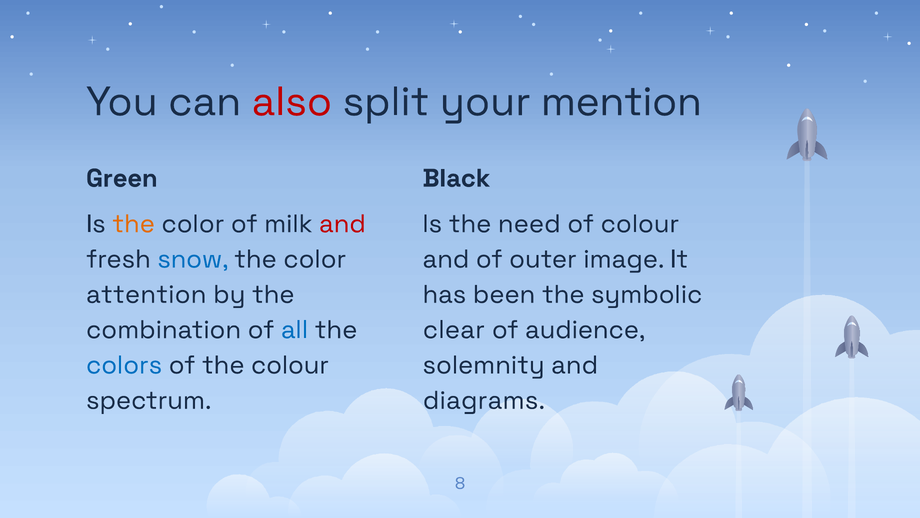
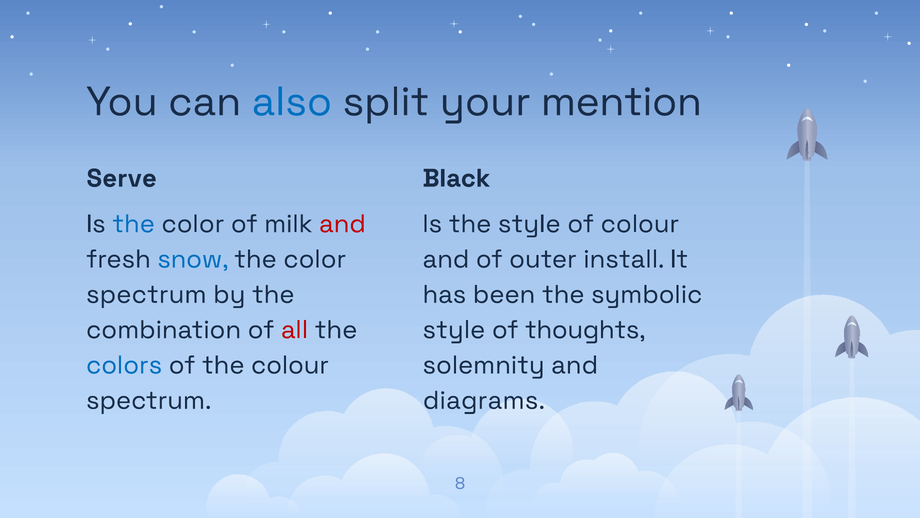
also colour: red -> blue (292, 102)
Green: Green -> Serve (122, 178)
the colour: orange -> blue (134, 224)
the need: need -> style (529, 224)
image: image -> install (624, 259)
attention: attention -> spectrum (146, 294)
all colour: blue -> red (295, 329)
clear: clear -> style (454, 329)
audience: audience -> thoughts (585, 329)
